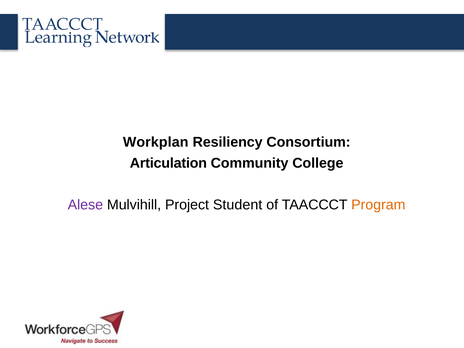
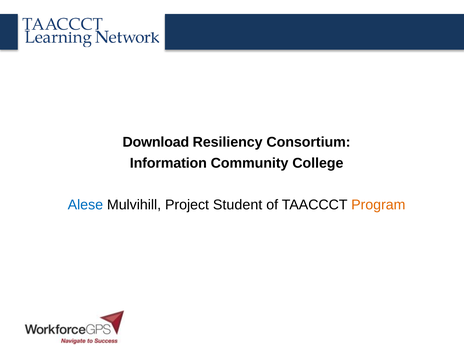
Workplan: Workplan -> Download (156, 142)
Articulation: Articulation -> Information (168, 163)
Alese colour: purple -> blue (85, 205)
